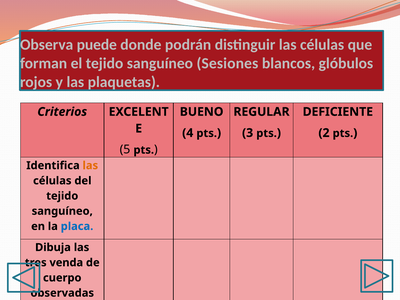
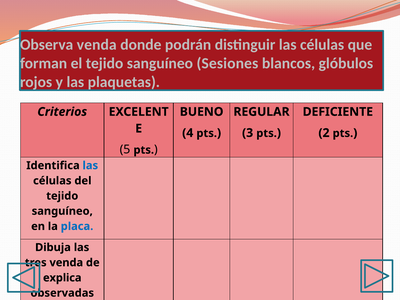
Observa puede: puede -> venda (97, 45)
las colour: orange -> blue (90, 166)
cuerpo: cuerpo -> explica (62, 278)
